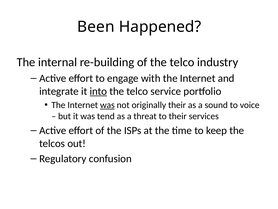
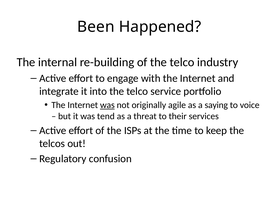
into underline: present -> none (98, 91)
originally their: their -> agile (177, 105)
sound: sound -> saying (216, 105)
